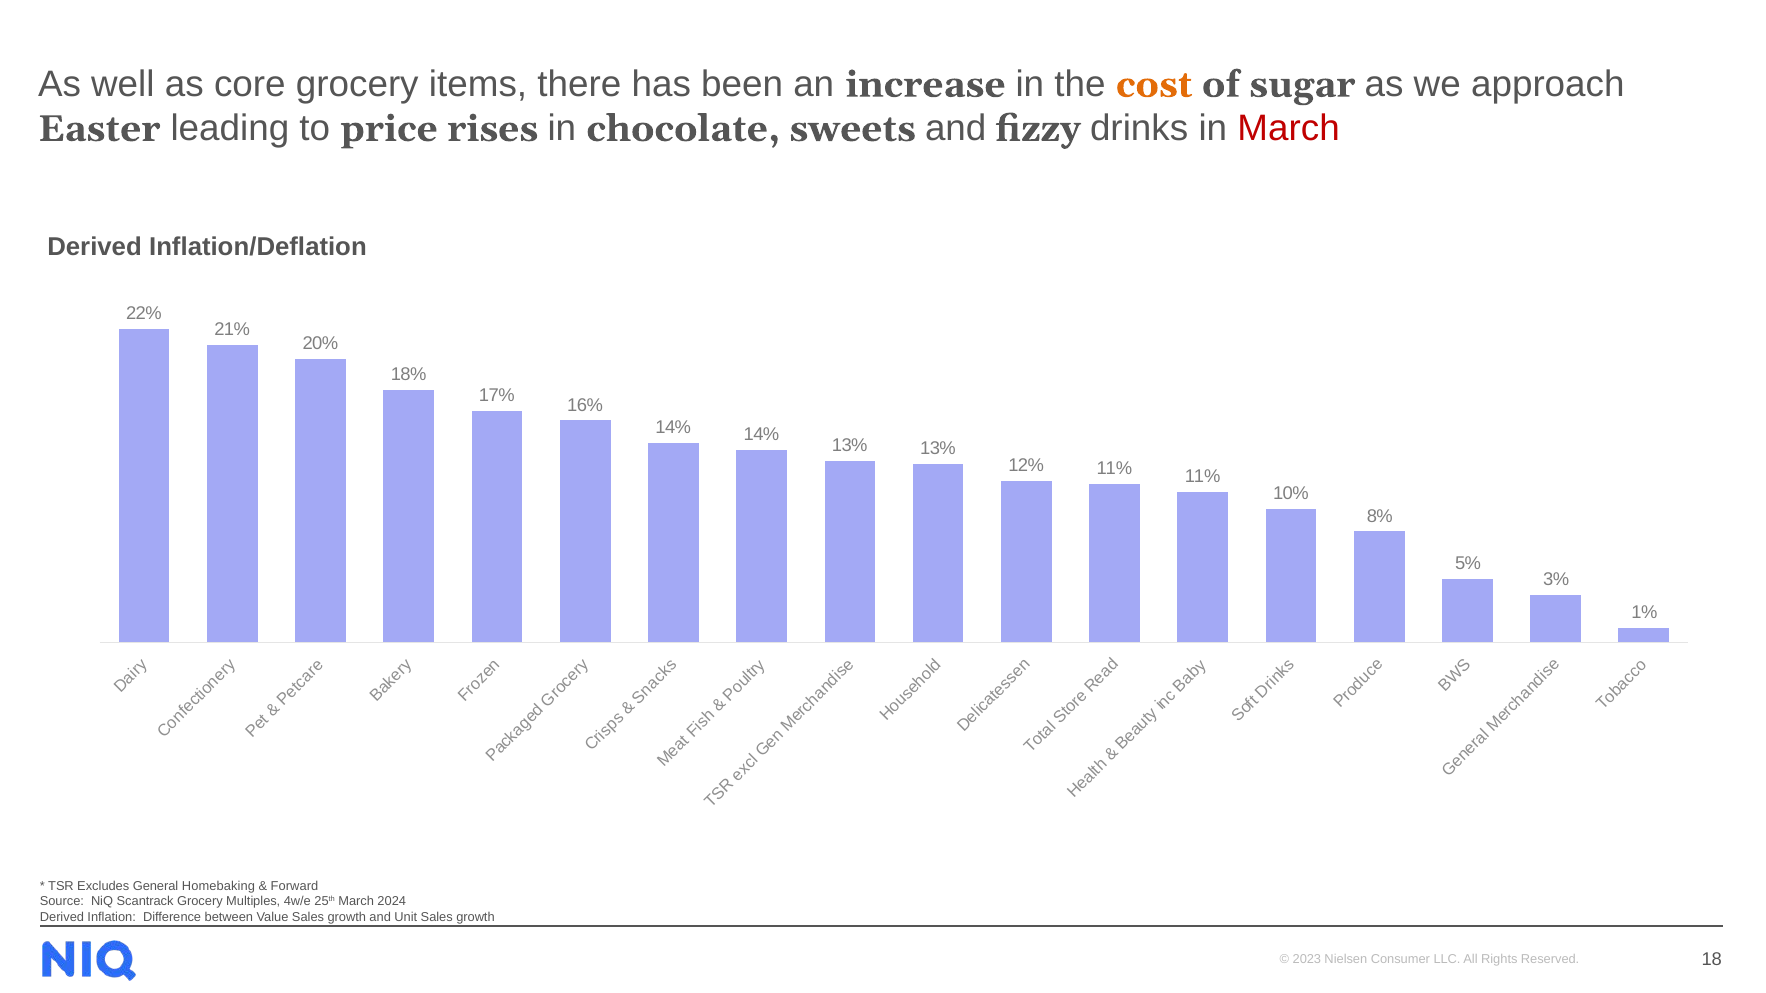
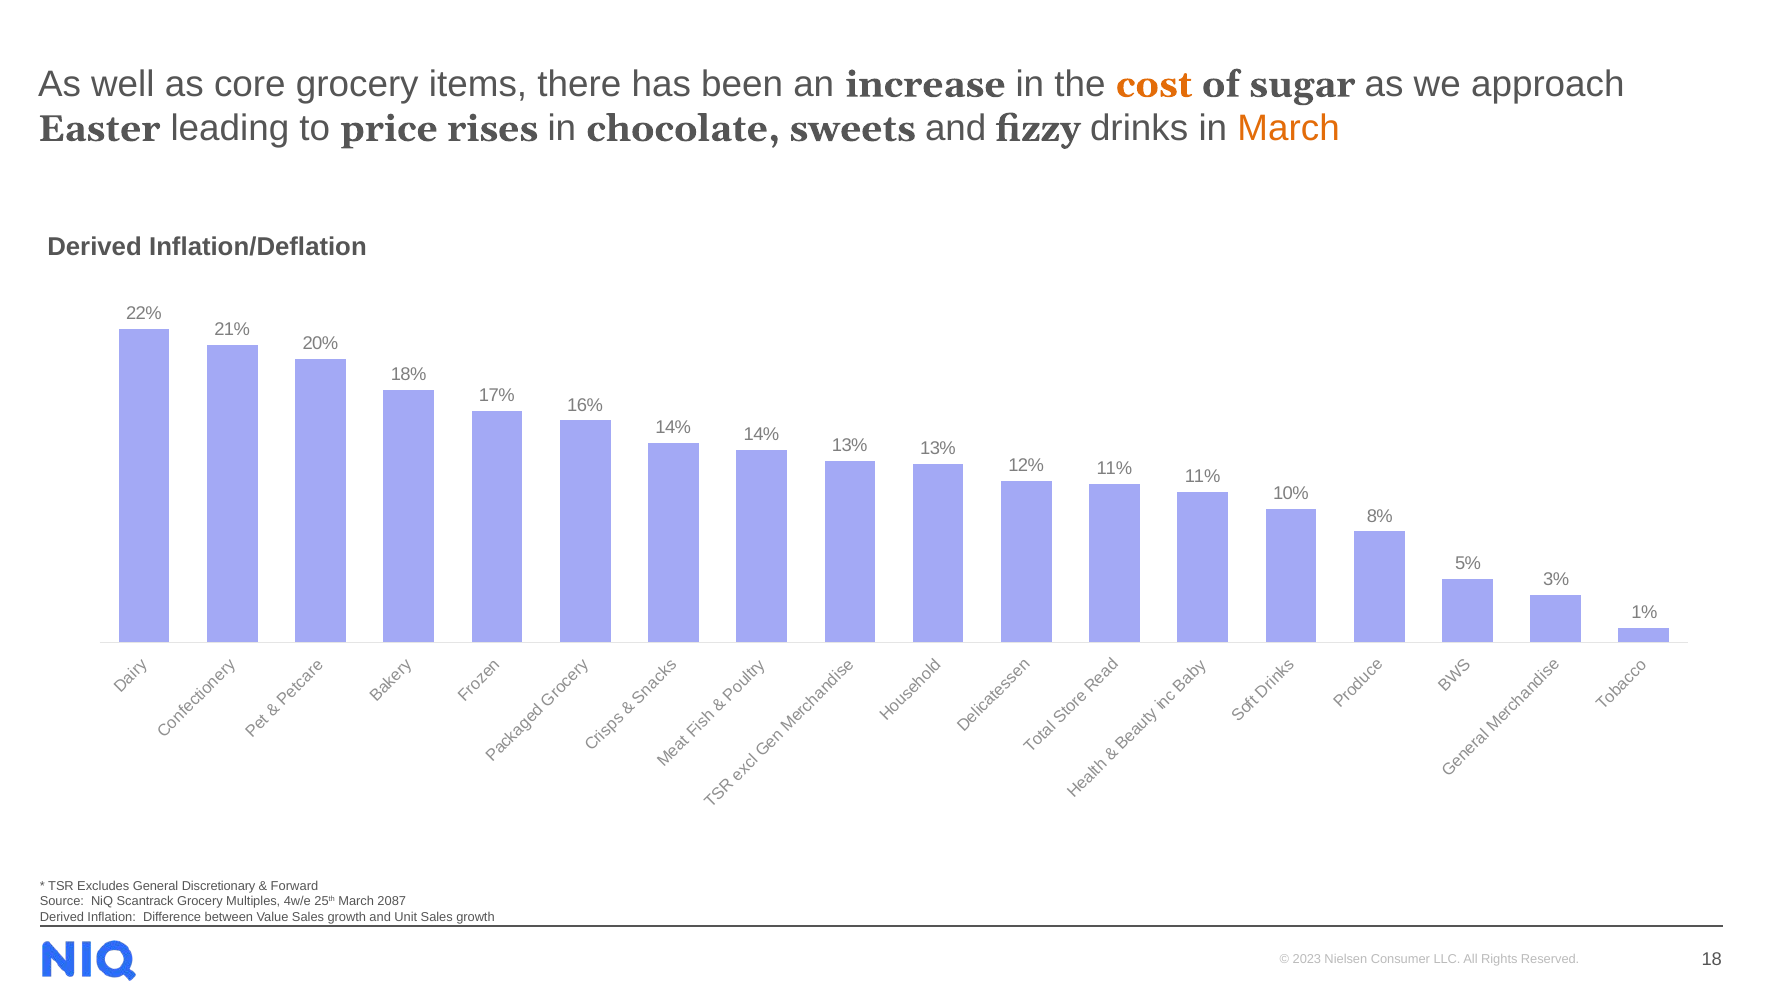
March colour: red -> orange (1289, 129)
Homebaking: Homebaking -> Discretionary (219, 886)
2024: 2024 -> 2087 (392, 902)
